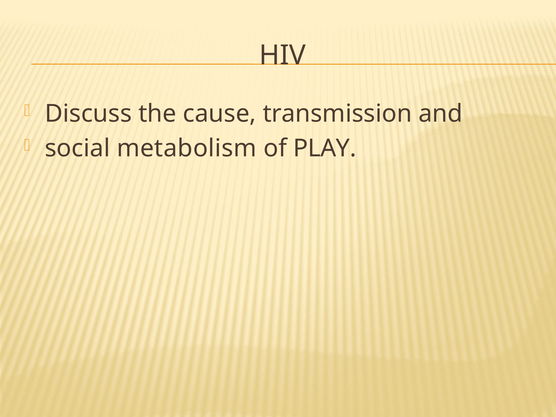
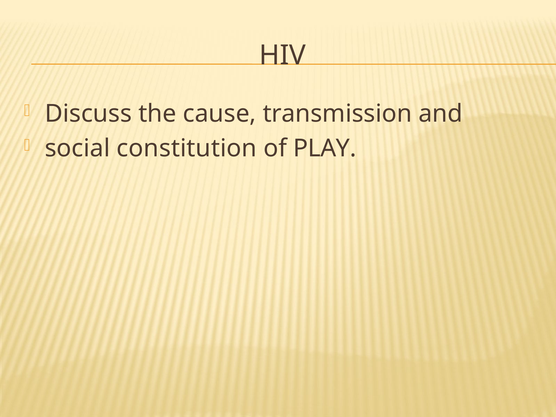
metabolism: metabolism -> constitution (187, 148)
